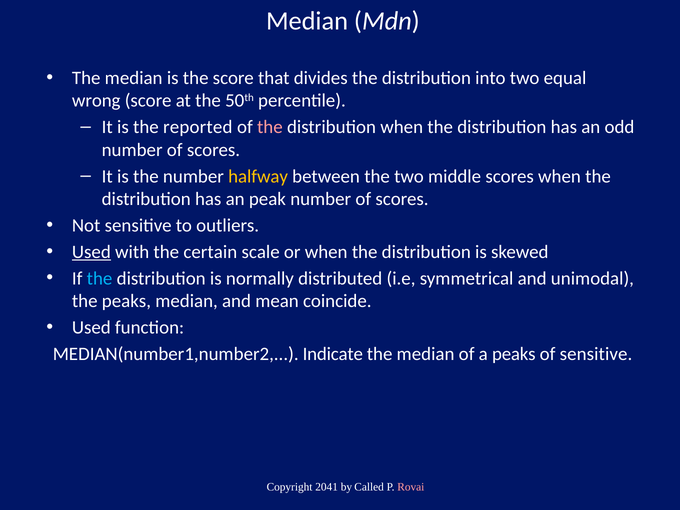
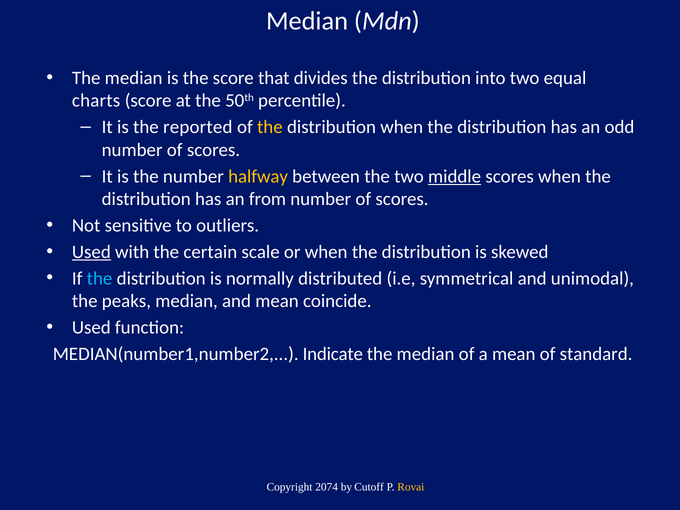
wrong: wrong -> charts (96, 101)
the colour: pink -> yellow (270, 127)
middle underline: none -> present (455, 176)
peak: peak -> from (267, 199)
a peaks: peaks -> mean (514, 354)
of sensitive: sensitive -> standard (596, 354)
2041: 2041 -> 2074 (327, 487)
Called: Called -> Cutoff (369, 487)
Rovai colour: pink -> yellow (411, 487)
